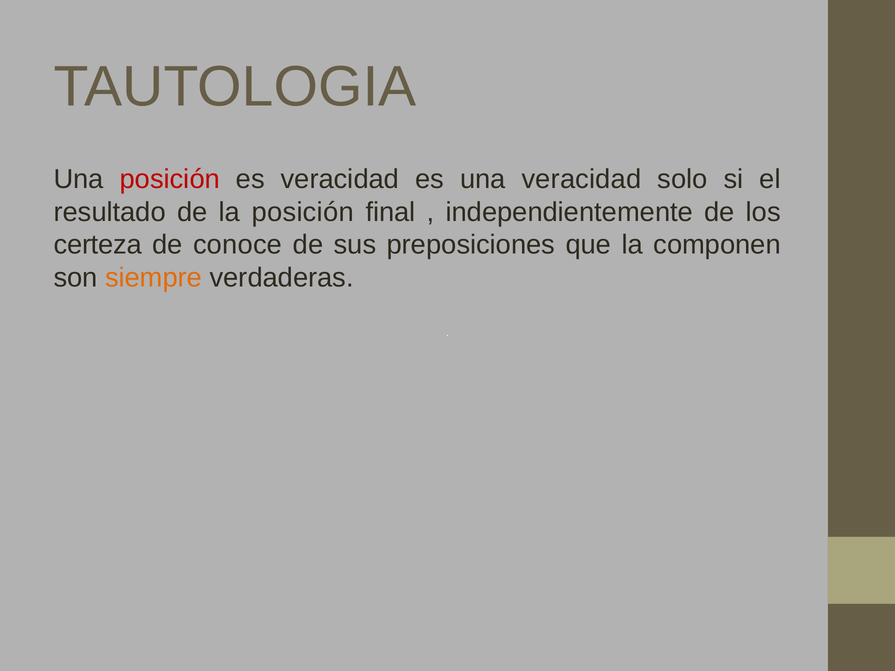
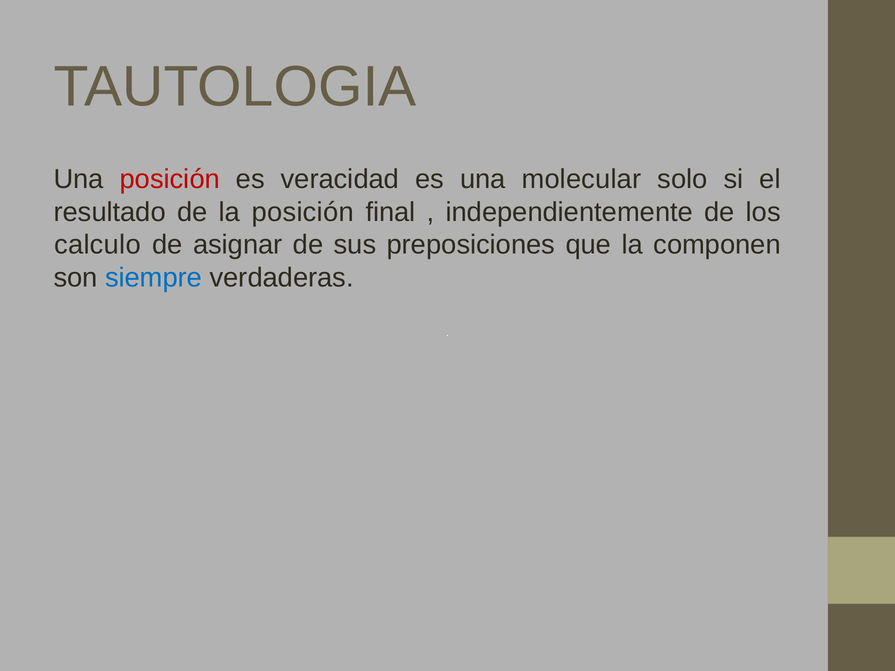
una veracidad: veracidad -> molecular (581, 179)
certeza: certeza -> calculo (98, 245)
conoce: conoce -> asignar (238, 245)
siempre colour: orange -> blue (154, 278)
